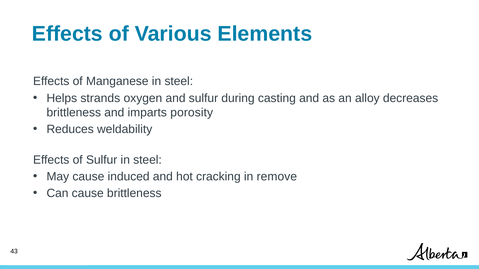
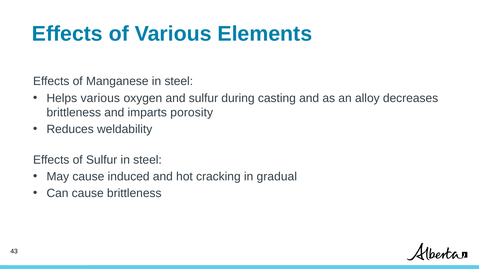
Helps strands: strands -> various (100, 98)
remove: remove -> gradual (277, 177)
